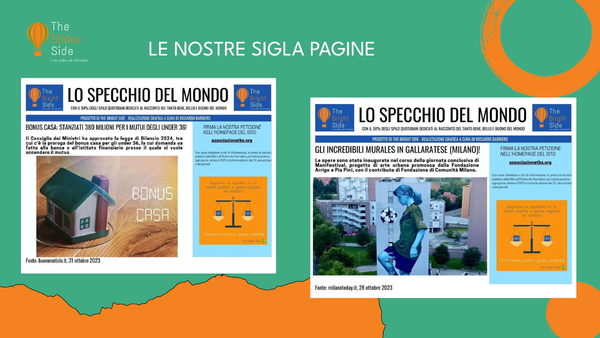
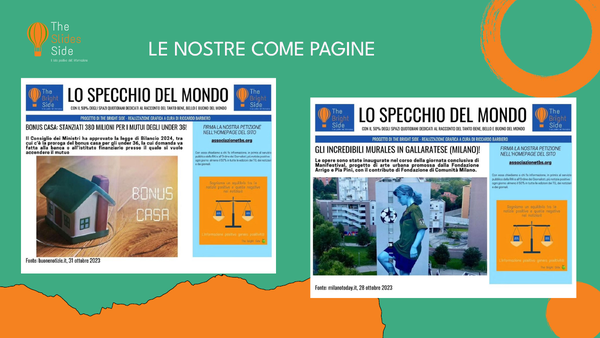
SIGLA: SIGLA -> COME (278, 49)
